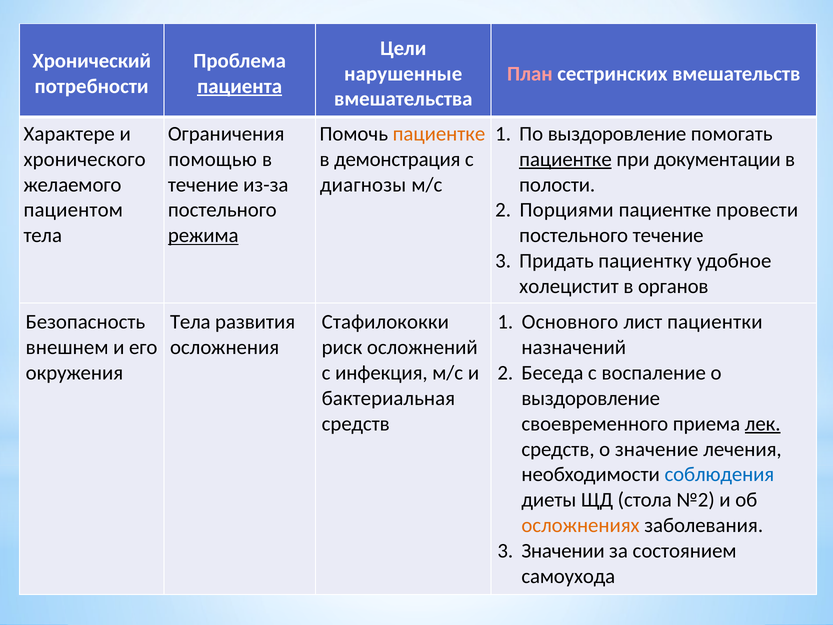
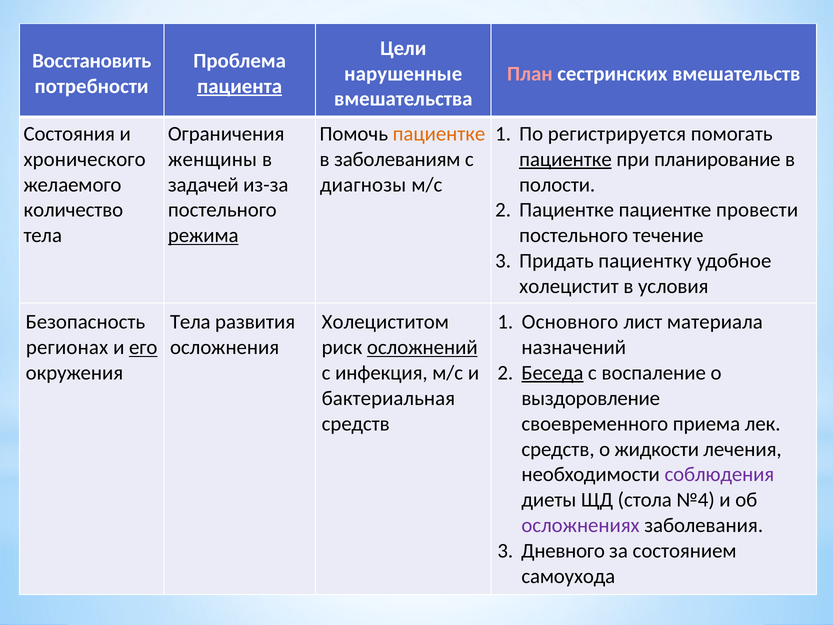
Хронический: Хронический -> Восстановить (92, 61)
Характере: Характере -> Состояния (69, 134)
По выздоровление: выздоровление -> регистрируется (617, 134)
помощью: помощью -> женщины (213, 159)
демонстрация: демонстрация -> заболеваниям (397, 159)
документации: документации -> планирование (717, 159)
течение: течение -> задачей (203, 185)
пациентом: пациентом -> количество (73, 210)
Порциями: Порциями -> Пациентке (567, 210)
органов: органов -> условия (673, 286)
Стафилококки: Стафилококки -> Холециститом (385, 322)
пациентки: пациентки -> материала (715, 322)
внешнем: внешнем -> регионах (67, 347)
его underline: none -> present (143, 347)
осложнений underline: none -> present (422, 347)
Беседа underline: none -> present (552, 373)
лек underline: present -> none (763, 424)
значение: значение -> жидкости (657, 449)
соблюдения colour: blue -> purple (719, 474)
№2: №2 -> №4 (696, 500)
осложнениях colour: orange -> purple (581, 525)
Значении: Значении -> Дневного (563, 551)
